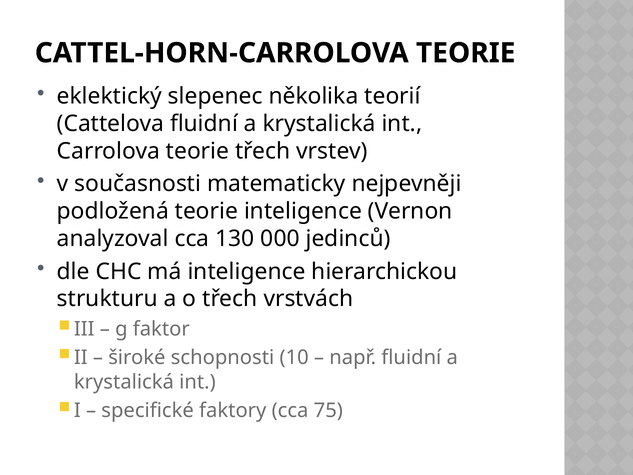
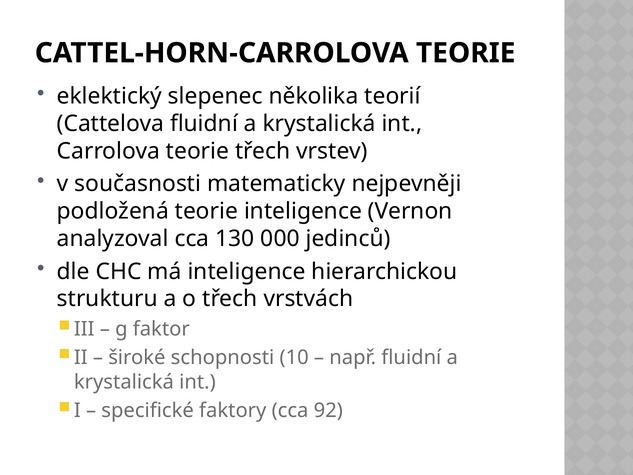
75: 75 -> 92 (328, 410)
